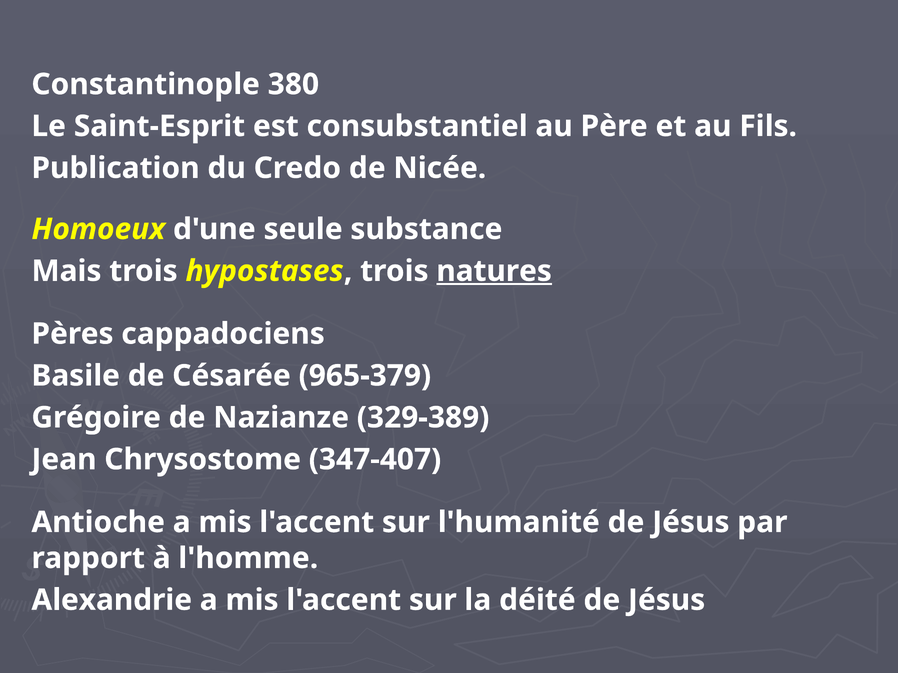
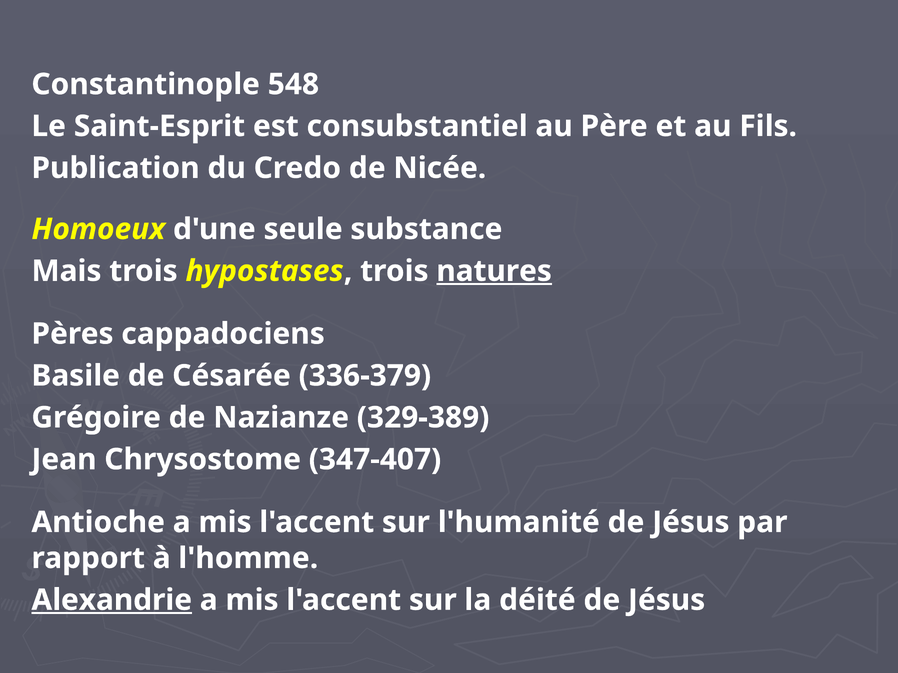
380: 380 -> 548 (293, 84)
965-379: 965-379 -> 336-379 (365, 376)
Alexandrie underline: none -> present (112, 600)
